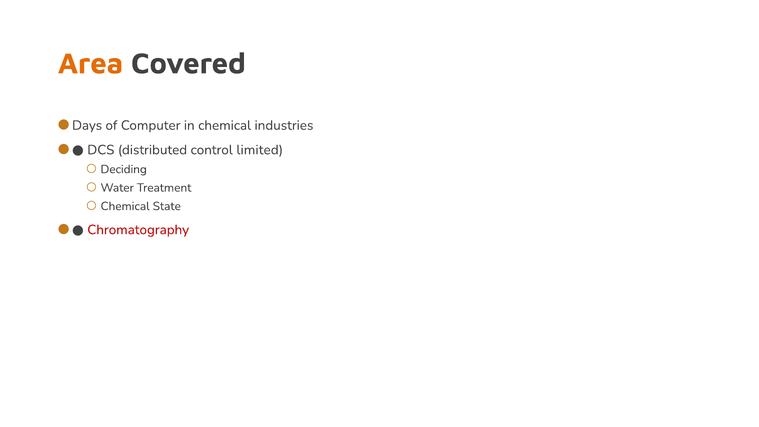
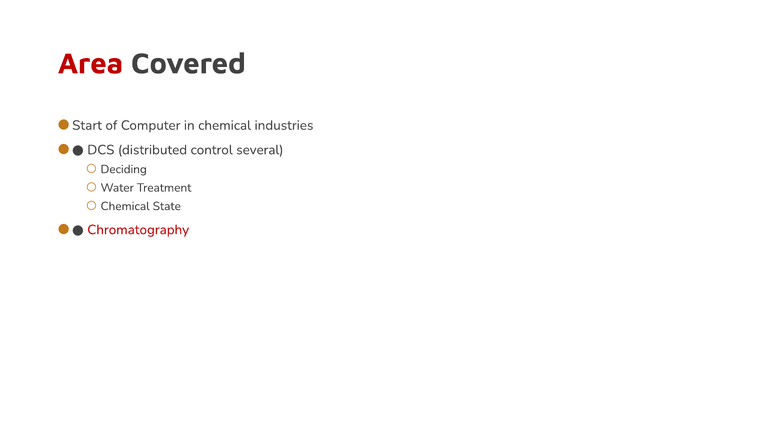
Area colour: orange -> red (91, 64)
Days: Days -> Start (87, 125)
limited: limited -> several (260, 150)
